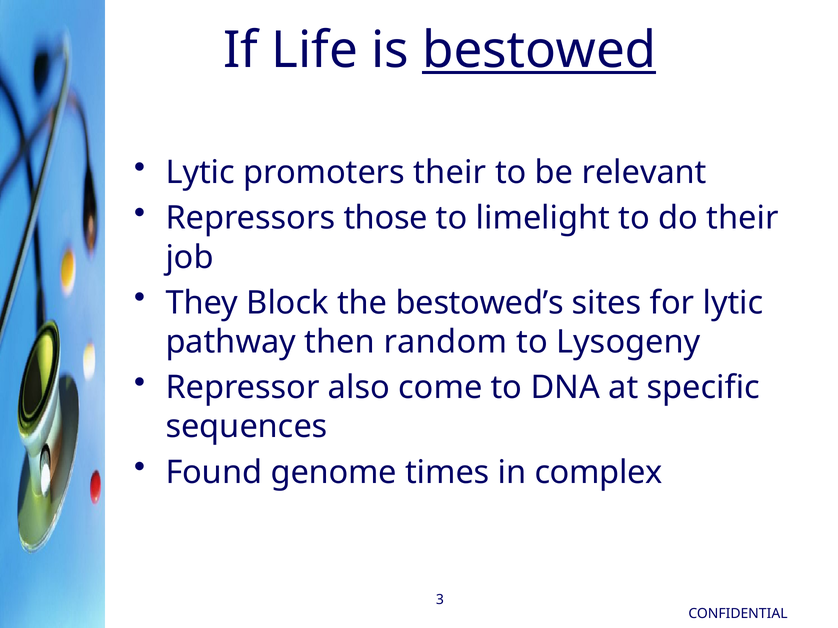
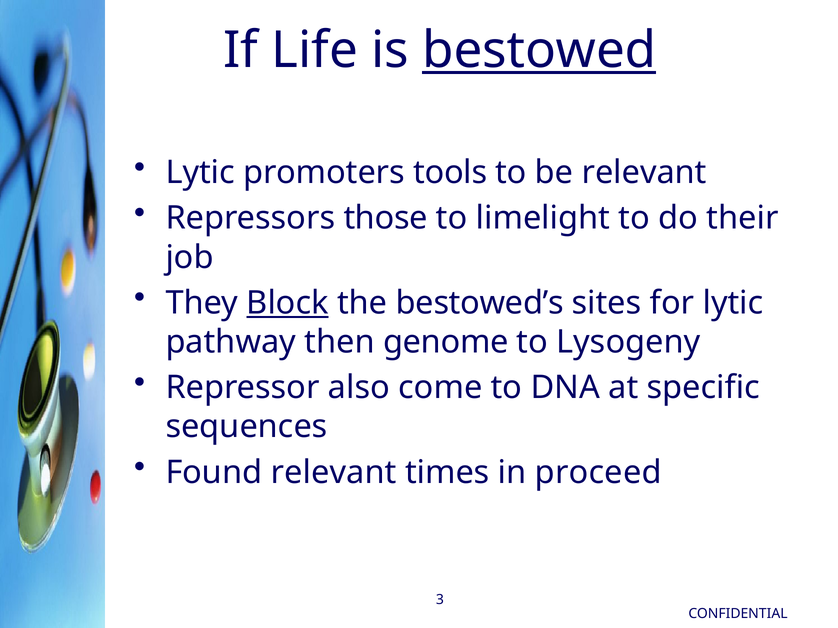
promoters their: their -> tools (450, 173)
Block underline: none -> present (288, 303)
random: random -> genome (446, 342)
Found genome: genome -> relevant (334, 473)
complex: complex -> proceed (598, 473)
